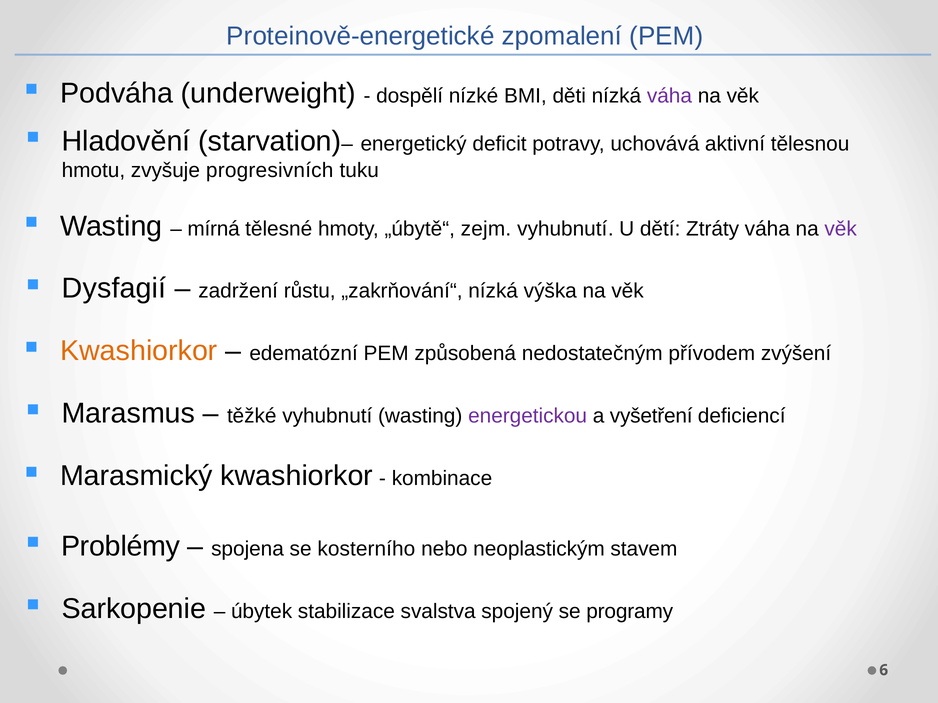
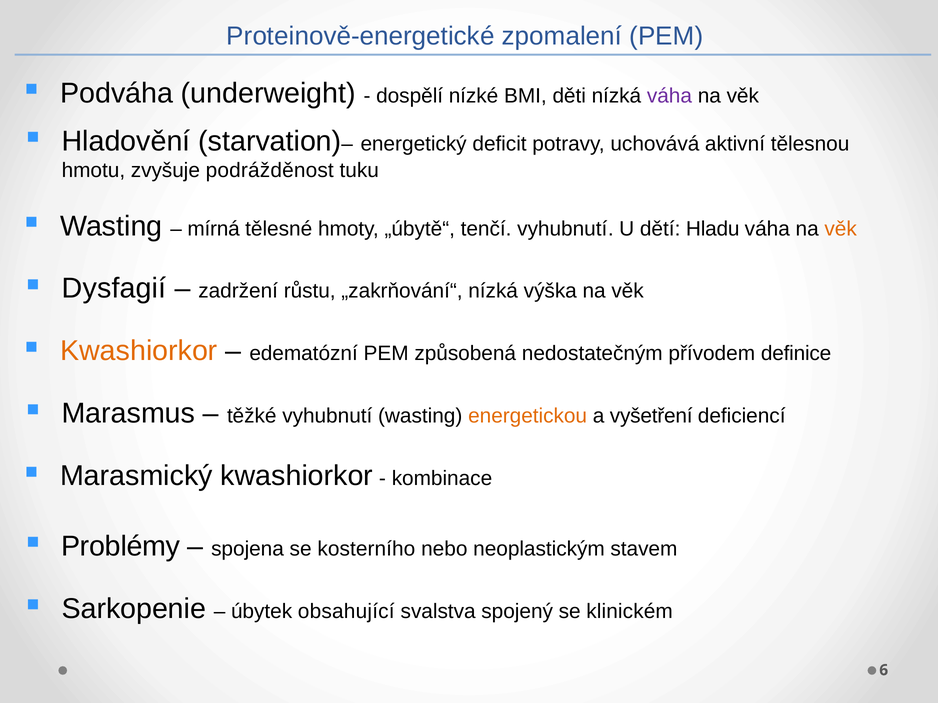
progresivních: progresivních -> podrážděnost (270, 170)
zejm: zejm -> tenčí (486, 229)
Ztráty: Ztráty -> Hladu (713, 229)
věk colour: purple -> orange (841, 229)
zvýšení: zvýšení -> definice (796, 354)
energetickou colour: purple -> orange (528, 416)
stabilizace: stabilizace -> obsahující (346, 612)
programy: programy -> klinickém (630, 612)
